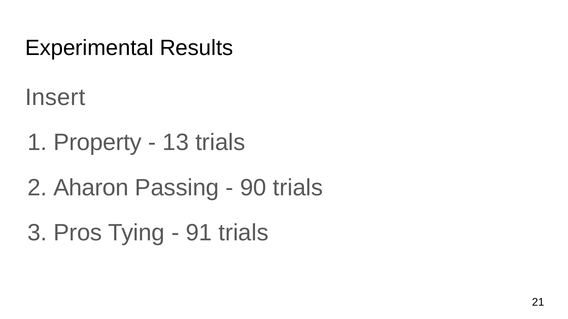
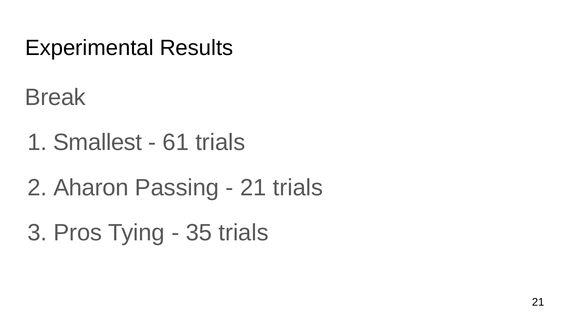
Insert: Insert -> Break (55, 97)
Property: Property -> Smallest (98, 143)
13: 13 -> 61 (176, 143)
90: 90 -> 21 (253, 188)
91: 91 -> 35 (199, 233)
